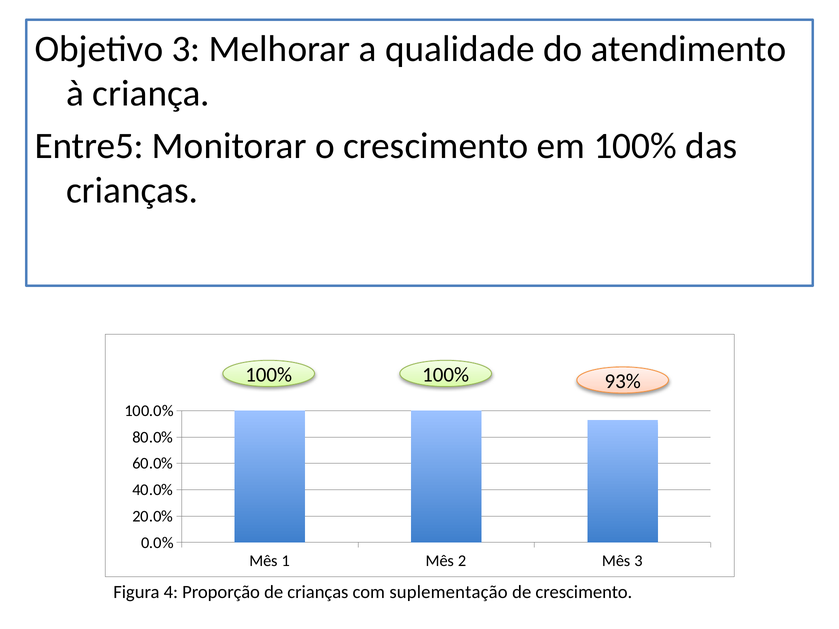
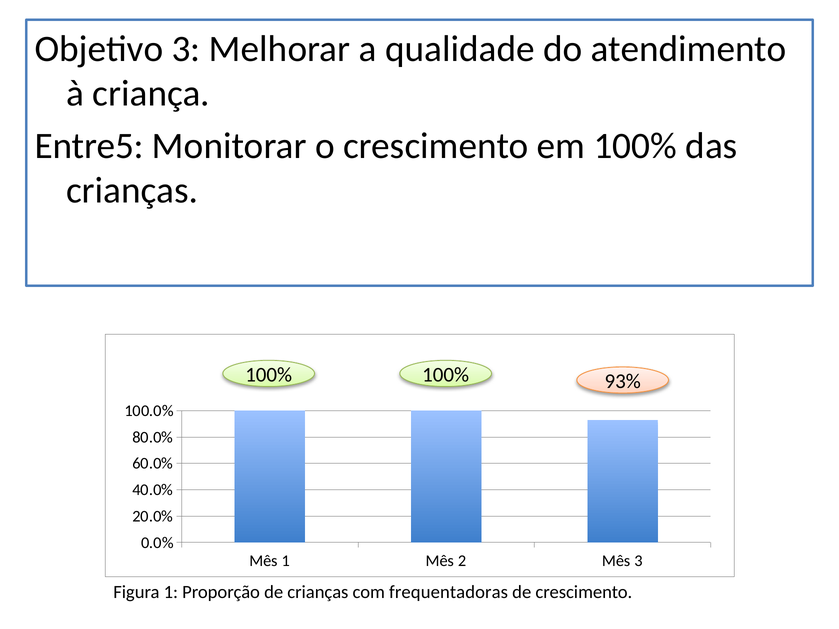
Figura 4: 4 -> 1 (171, 592)
suplementação: suplementação -> frequentadoras (449, 592)
